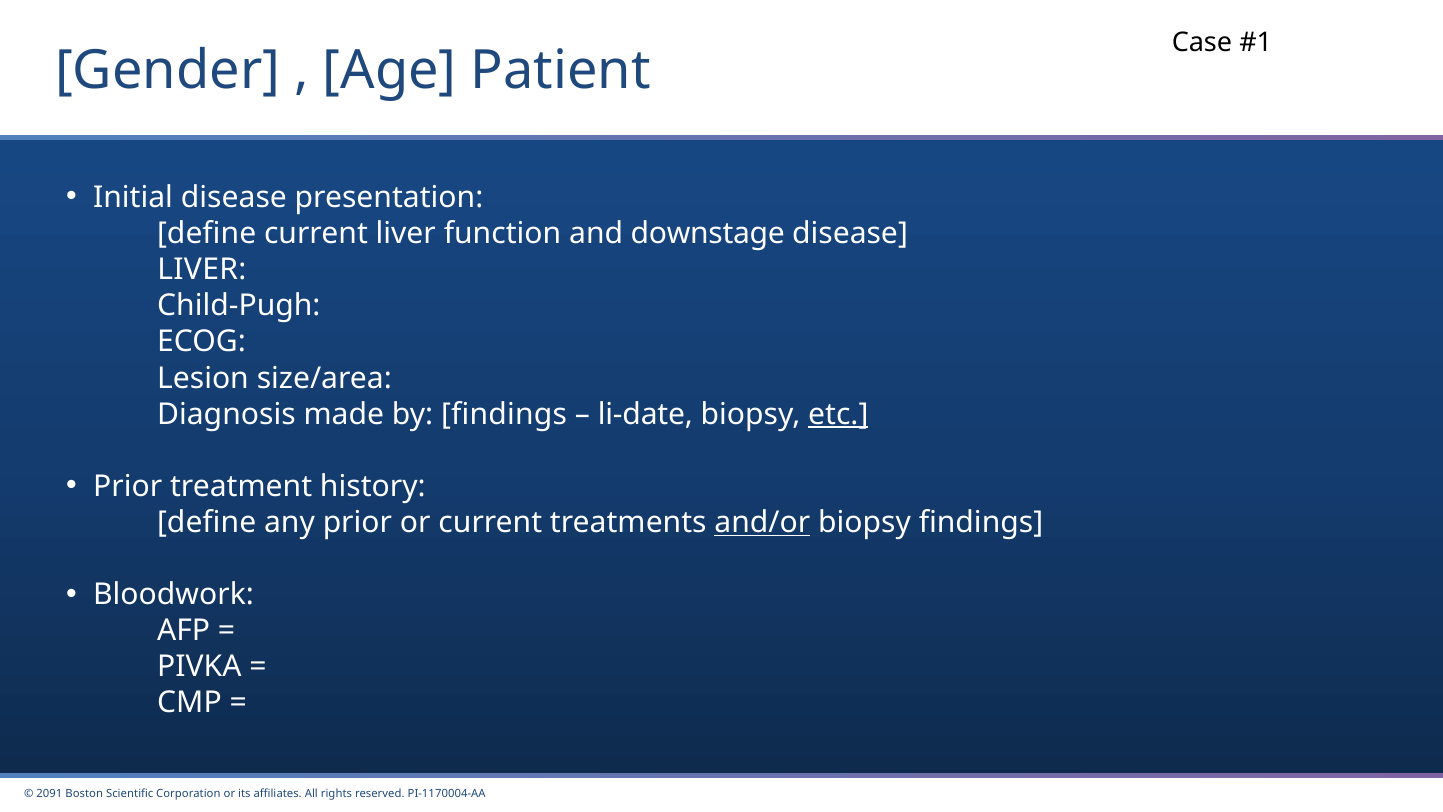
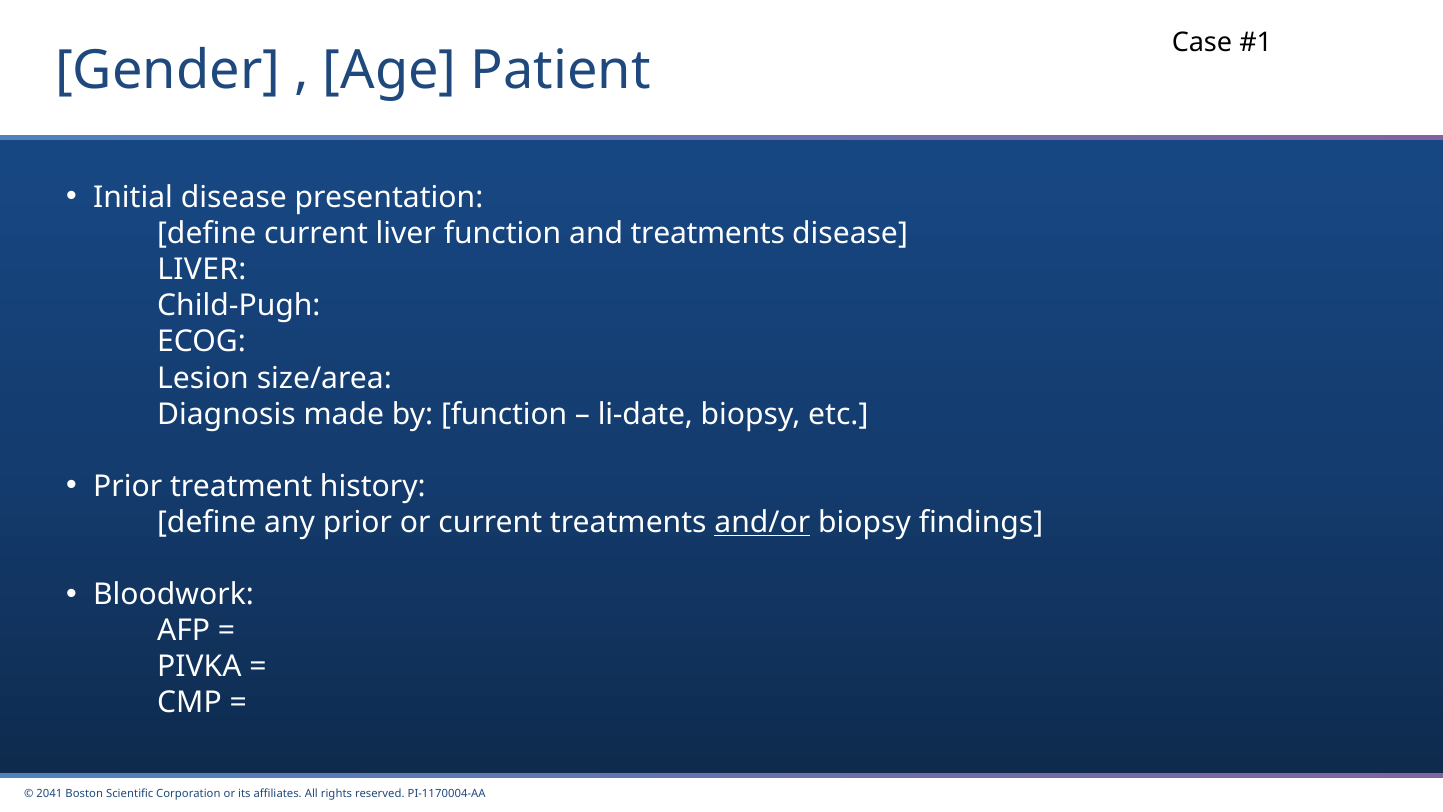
and downstage: downstage -> treatments (708, 234)
by findings: findings -> function (504, 414)
etc underline: present -> none (838, 414)
2091: 2091 -> 2041 (49, 794)
